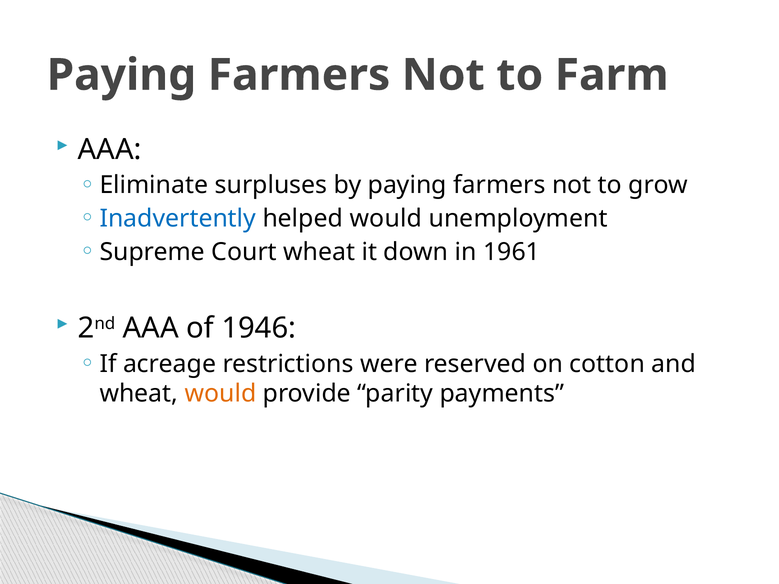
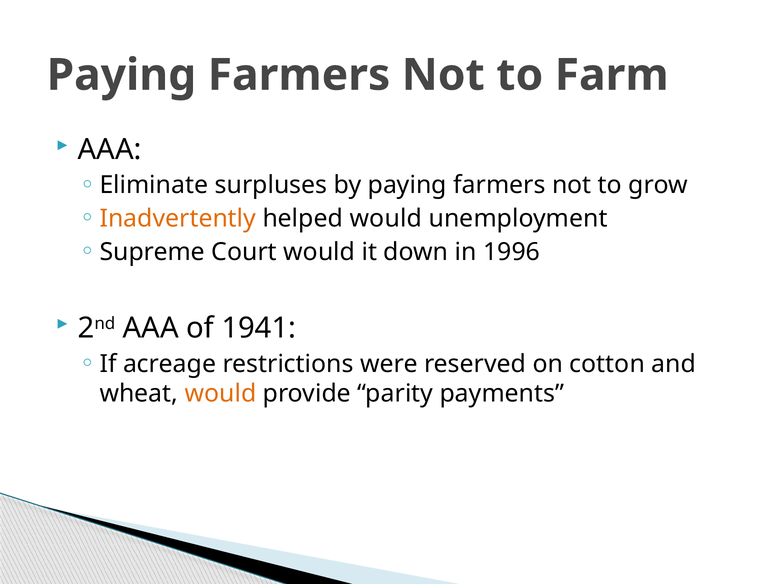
Inadvertently colour: blue -> orange (178, 219)
Court wheat: wheat -> would (319, 252)
1961: 1961 -> 1996 (511, 252)
1946: 1946 -> 1941 (259, 328)
